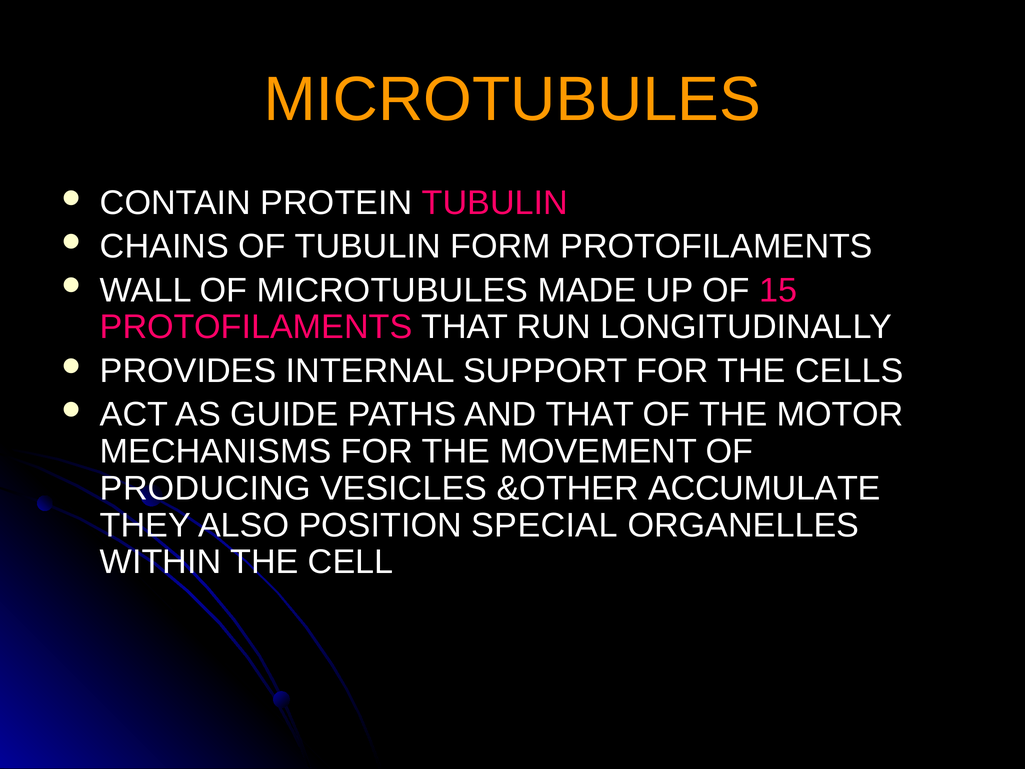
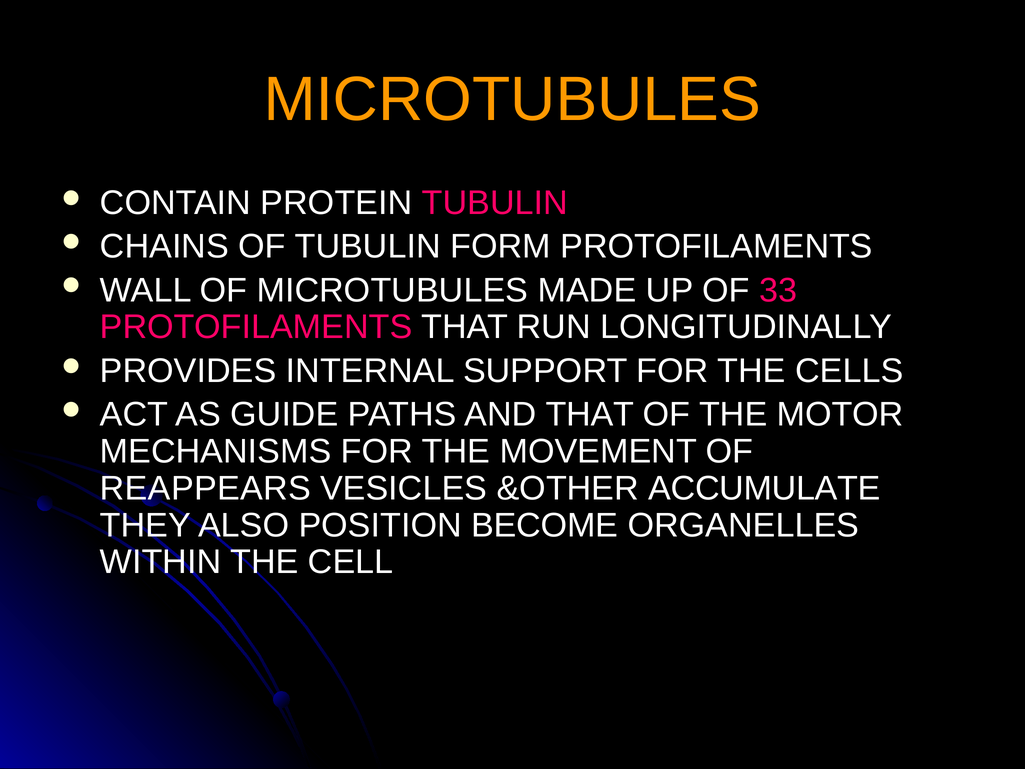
15: 15 -> 33 (778, 290)
PRODUCING: PRODUCING -> REAPPEARS (205, 488)
SPECIAL: SPECIAL -> BECOME (545, 525)
